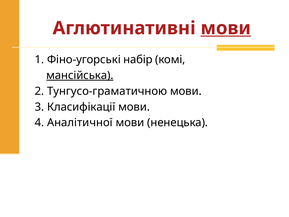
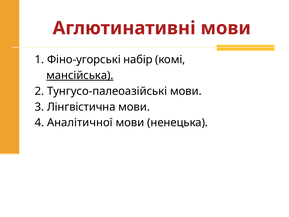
мови underline: present -> none (226, 28)
Тунгусо-граматичною: Тунгусо-граматичною -> Тунгусо-палеоазійські (107, 91)
Класифікації: Класифікації -> Лінгвістична (81, 107)
